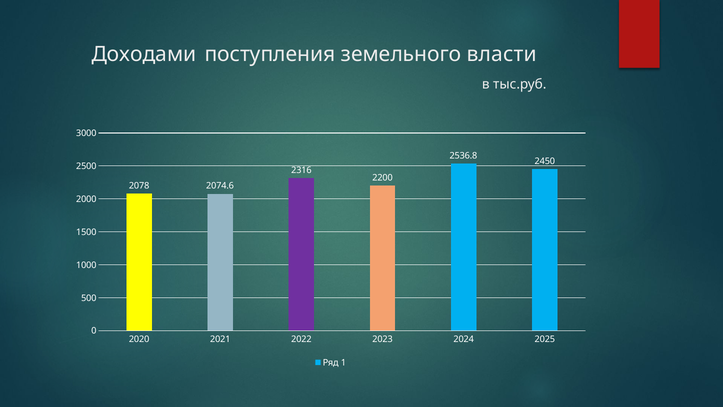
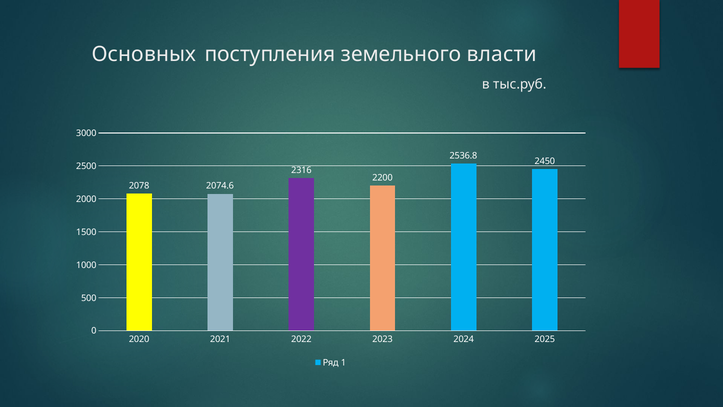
Доходами: Доходами -> Основных (144, 54)
